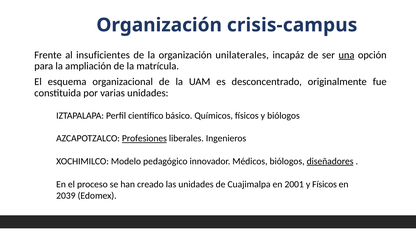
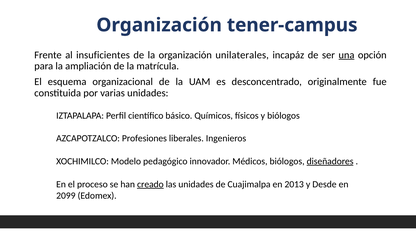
crisis-campus: crisis-campus -> tener-campus (292, 25)
Profesiones underline: present -> none (144, 138)
creado underline: none -> present (150, 184)
2001: 2001 -> 2013 (294, 184)
y Físicos: Físicos -> Desde (324, 184)
2039: 2039 -> 2099 (66, 196)
